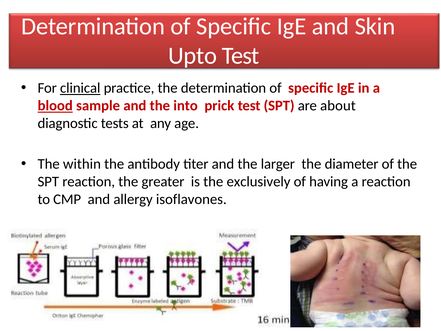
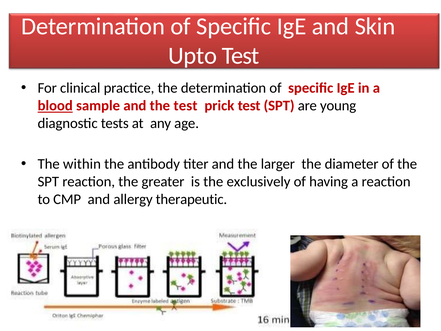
clinical underline: present -> none (80, 88)
the into: into -> test (185, 106)
about: about -> young (338, 106)
isoflavones: isoflavones -> therapeutic (191, 199)
